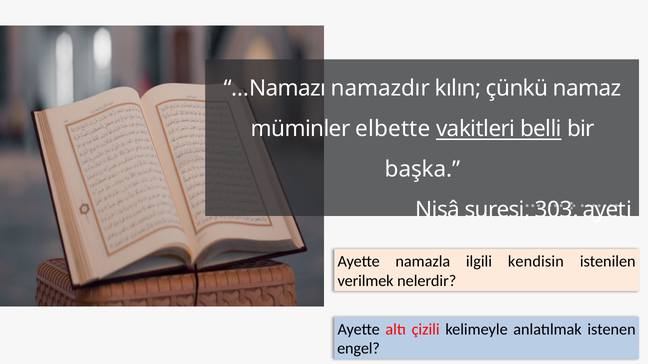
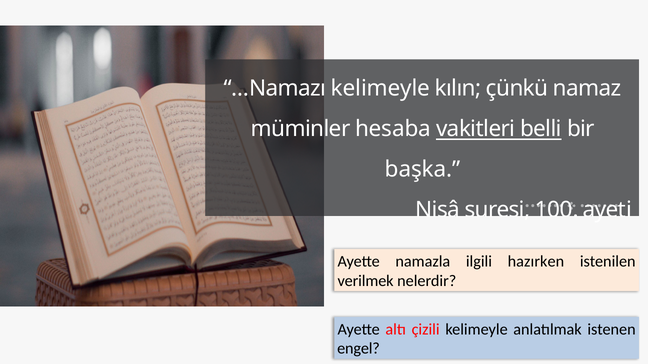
…Namazı namazdır: namazdır -> kelimeyle (380, 89)
elbette: elbette -> hesaba (393, 129)
303: 303 -> 100 (557, 210)
kendisin: kendisin -> hazırken (536, 262)
